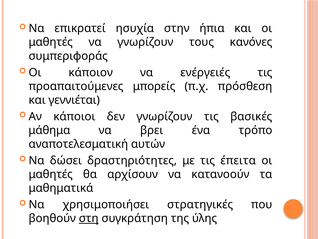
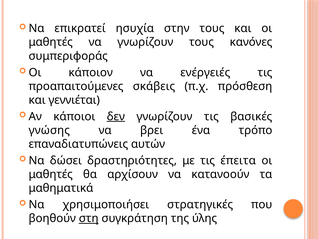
στην ήπια: ήπια -> τους (212, 28)
μπορείς: μπορείς -> σκάβεις (154, 86)
δεν underline: none -> present (116, 116)
μάθημα: μάθημα -> γνώσης (49, 130)
αναποτελεσματική: αναποτελεσματική -> επαναδιατυπώνεις (78, 144)
